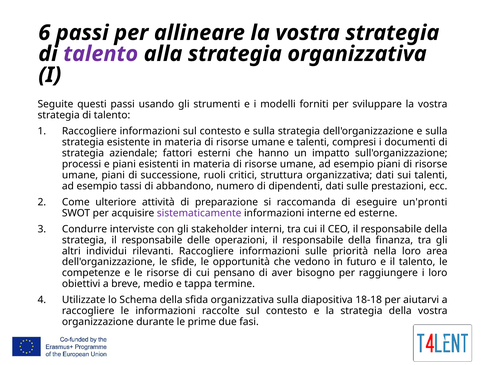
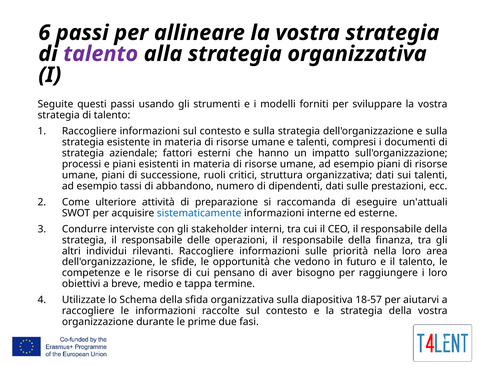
un'pronti: un'pronti -> un'attuali (425, 202)
sistematicamente colour: purple -> blue (199, 213)
18-18: 18-18 -> 18-57 (369, 300)
